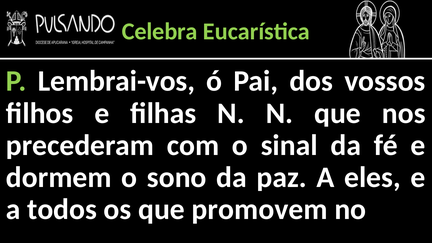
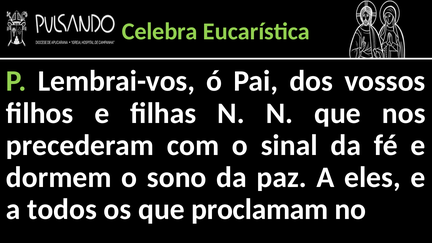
promovem: promovem -> proclamam (260, 209)
